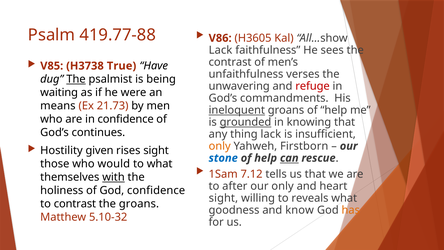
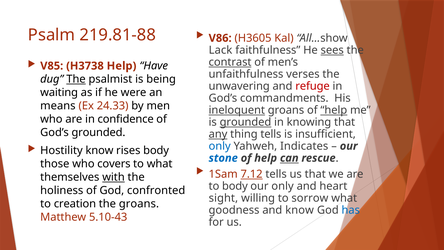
419.77-88: 419.77-88 -> 219.81-88 (118, 35)
sees underline: none -> present (332, 50)
contrast underline: none -> present (230, 62)
H3738 True: True -> Help (122, 66)
21.73: 21.73 -> 24.33 (113, 106)
help underline: none -> present (334, 110)
God’s continues: continues -> grounded (98, 132)
any underline: none -> present (218, 134)
thing lack: lack -> tells (271, 134)
only colour: orange -> blue (220, 146)
Firstborn: Firstborn -> Indicates (304, 146)
Hostility given: given -> know (100, 150)
rises sight: sight -> body (156, 150)
would: would -> covers (114, 164)
7.12 underline: none -> present (252, 174)
to after: after -> body (235, 186)
God confidence: confidence -> confronted (156, 190)
reveals: reveals -> sorrow (310, 198)
to contrast: contrast -> creation (75, 204)
has colour: orange -> blue (351, 210)
5.10-32: 5.10-32 -> 5.10-43 (108, 217)
